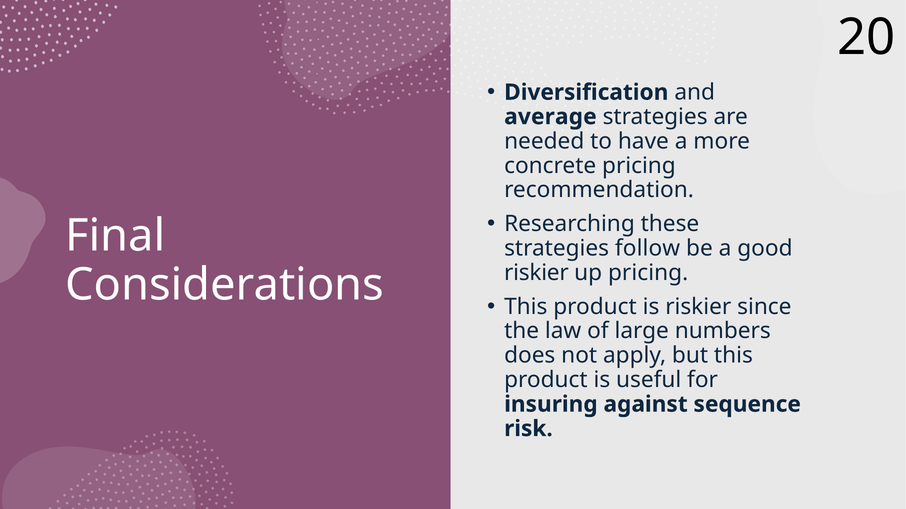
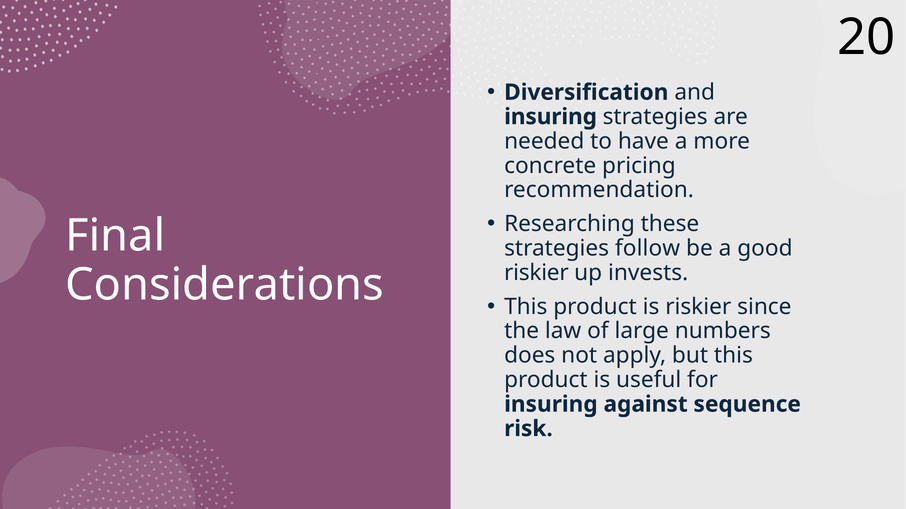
average: average -> insuring (551, 117)
up pricing: pricing -> invests (648, 273)
